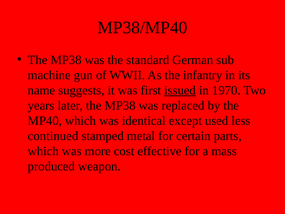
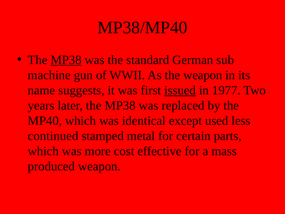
MP38 underline: none -> present (66, 60)
the infantry: infantry -> weapon (203, 75)
1970: 1970 -> 1977 (226, 90)
